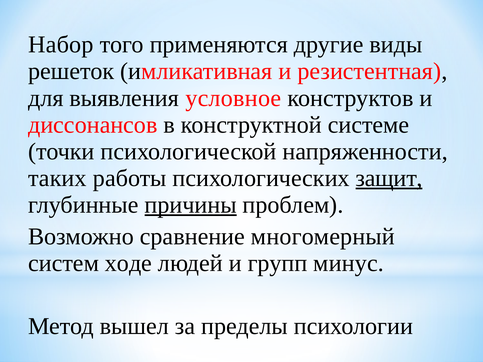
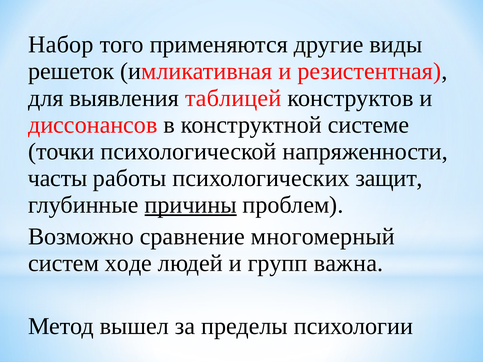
условное: условное -> таблицей (233, 98)
таких: таких -> часты (58, 178)
защит underline: present -> none (389, 178)
минус: минус -> важна (349, 263)
